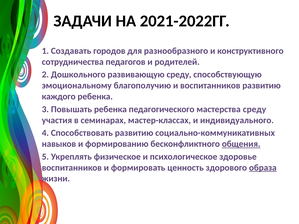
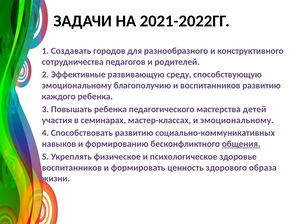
Дошкольного: Дошкольного -> Эффективные (78, 75)
мастерства среду: среду -> детей (255, 109)
и индивидуального: индивидуального -> эмоциональному (237, 120)
образа underline: present -> none (263, 168)
